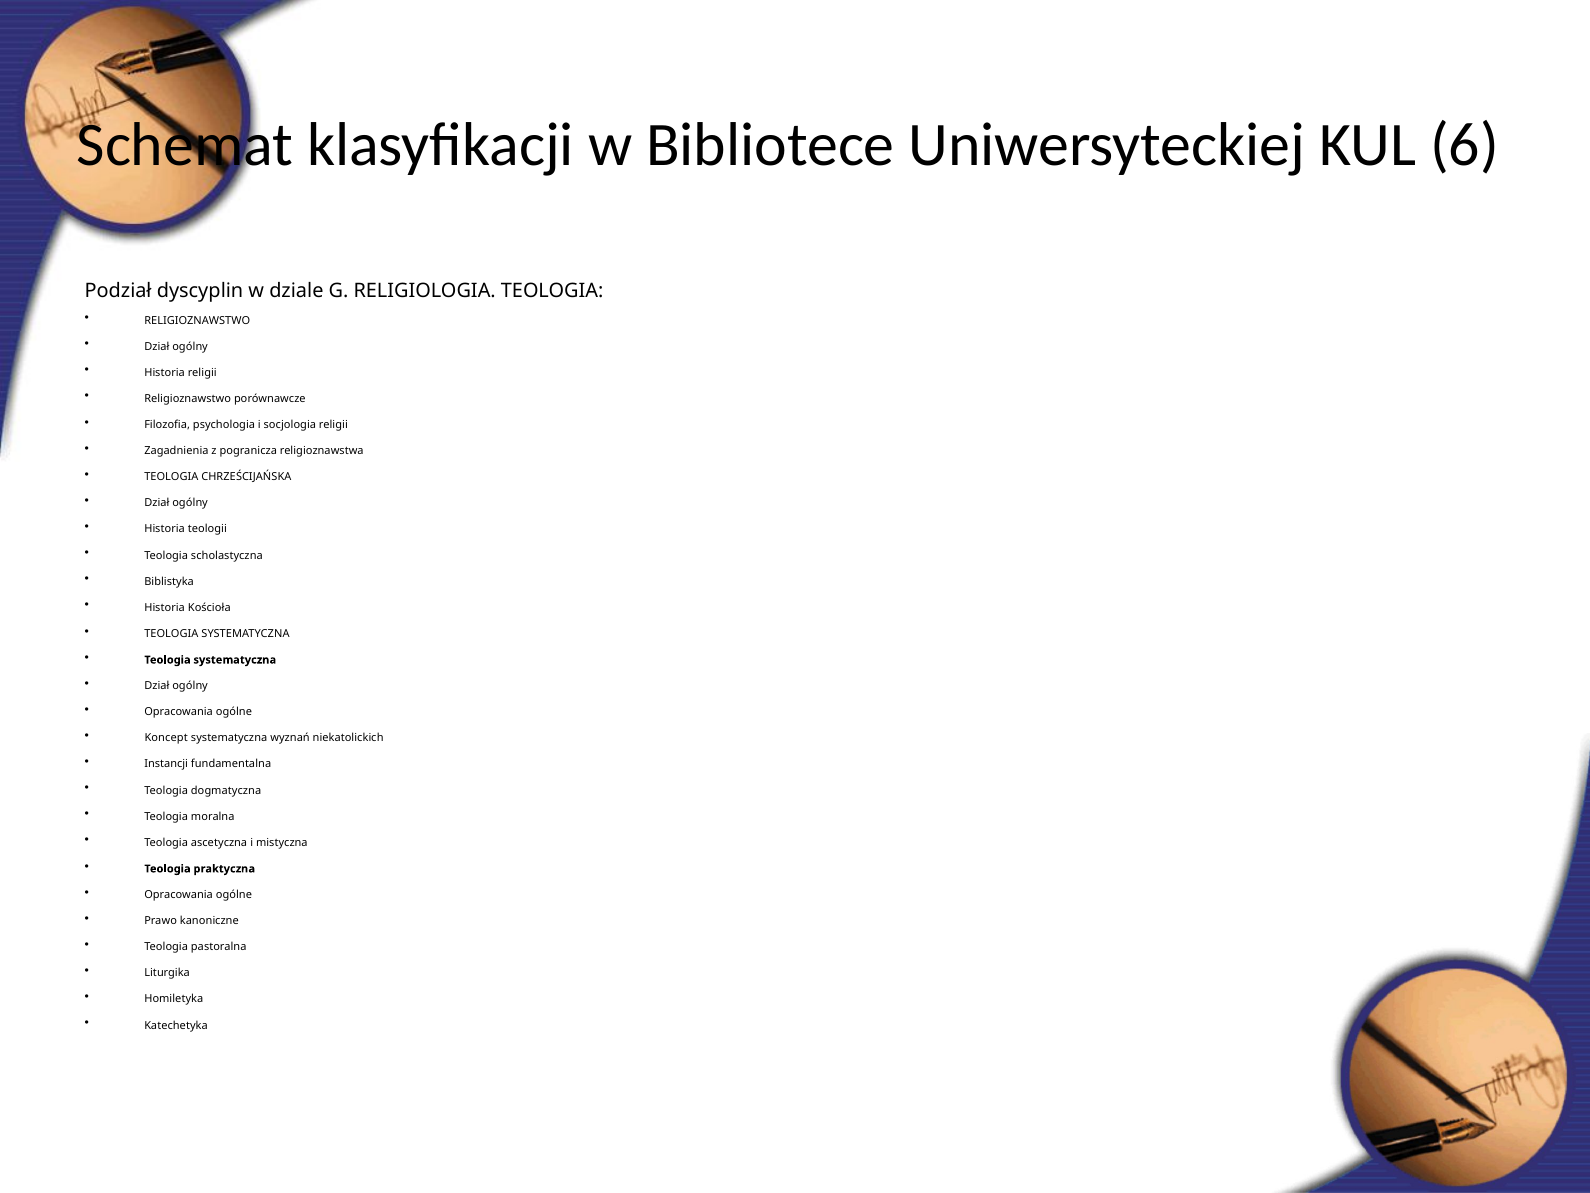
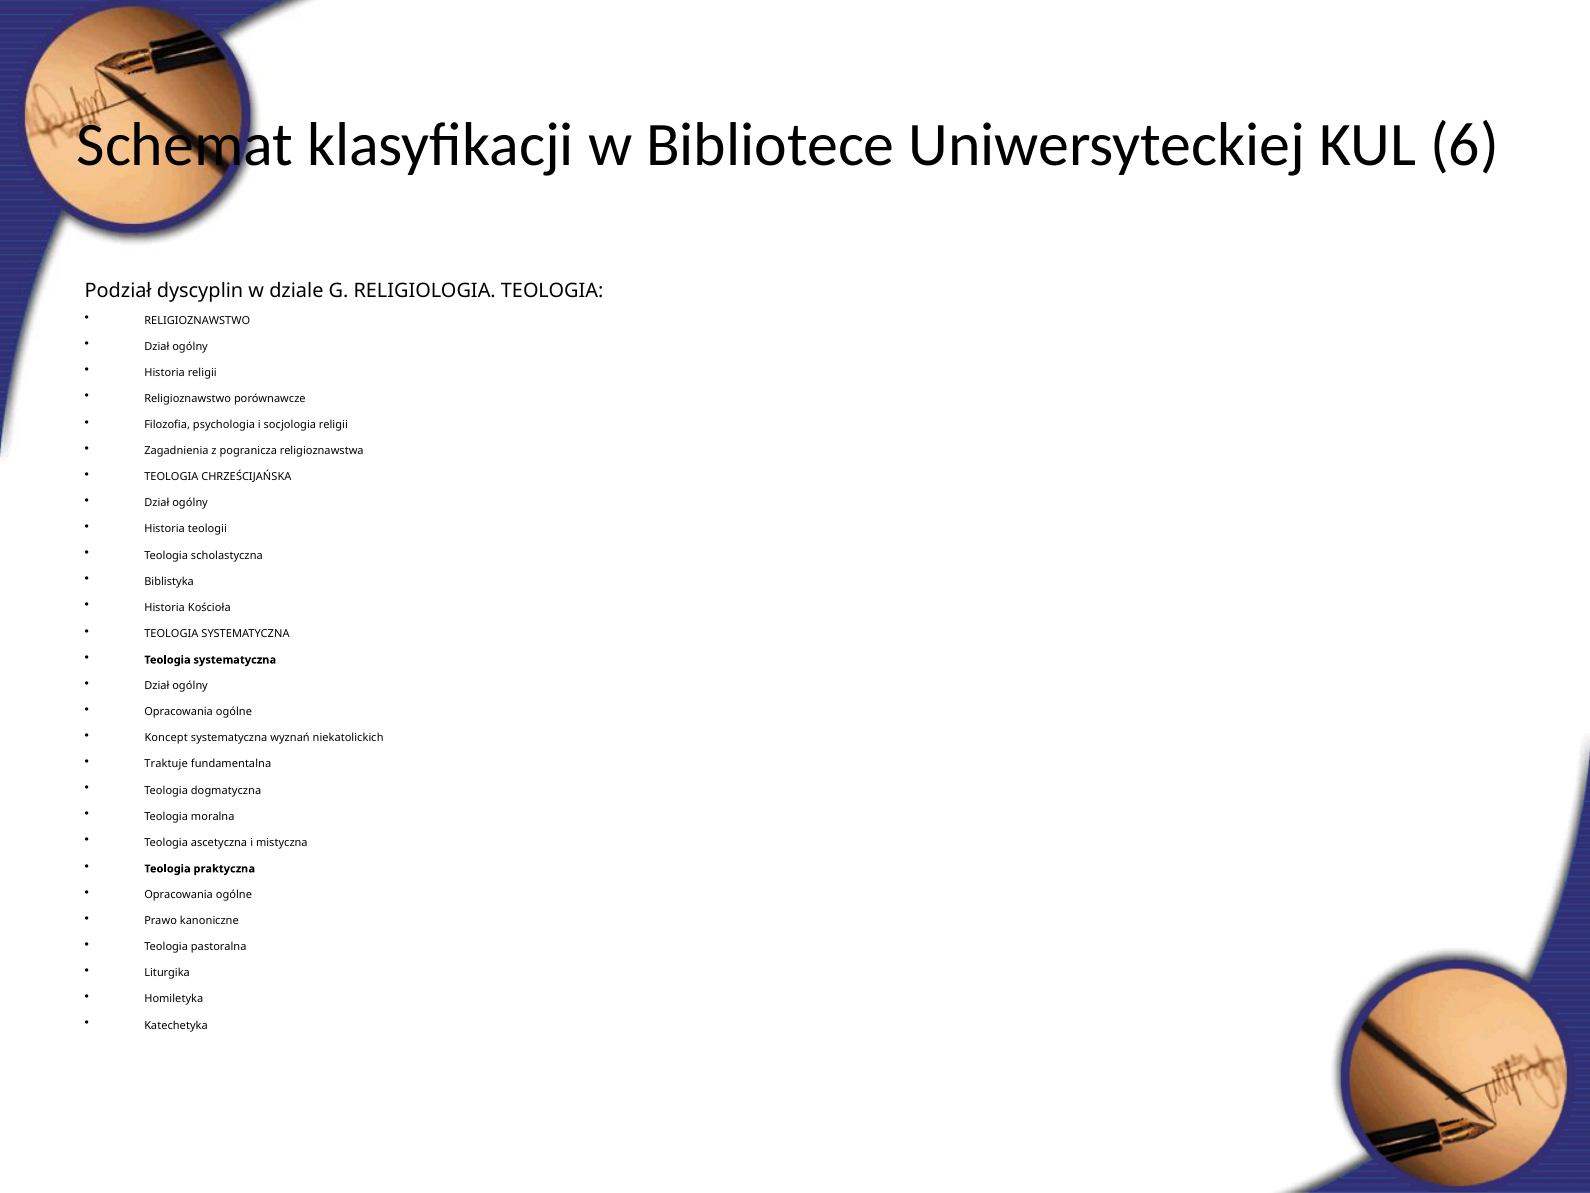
Instancji: Instancji -> Traktuje (166, 764)
